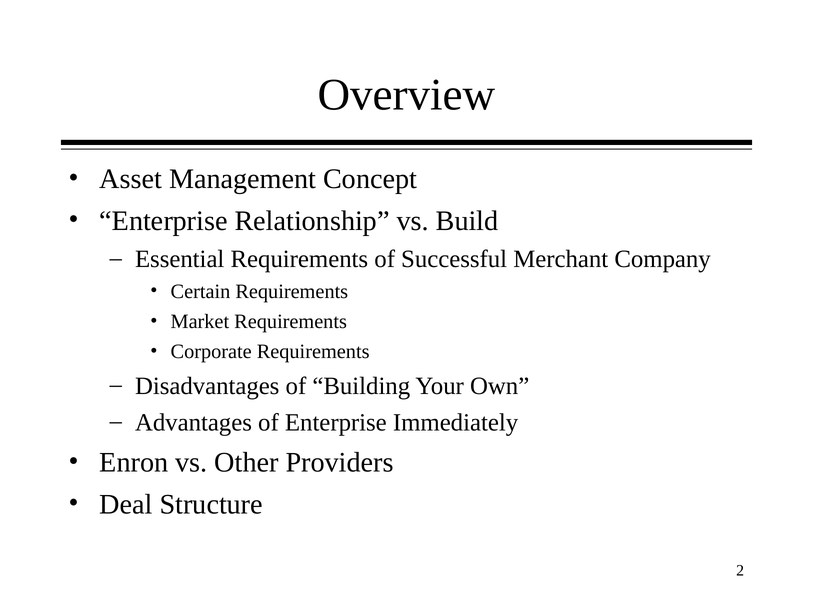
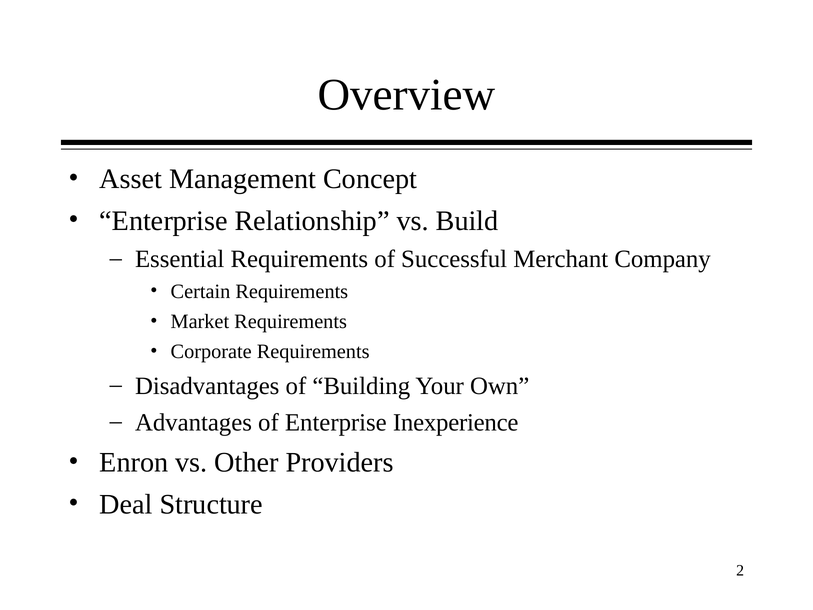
Immediately: Immediately -> Inexperience (456, 422)
